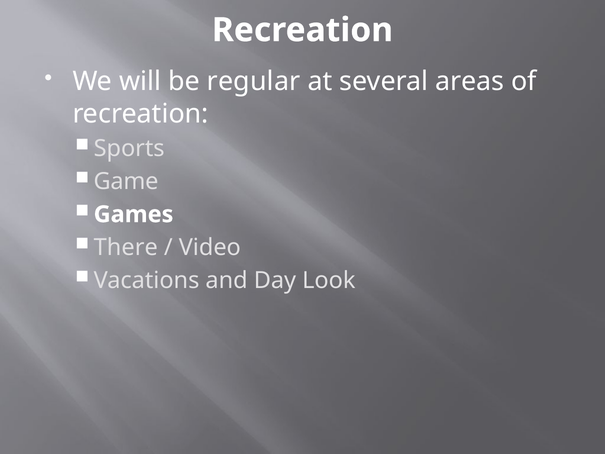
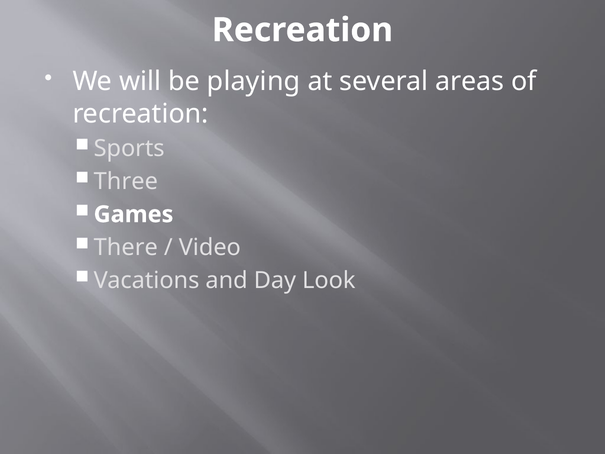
regular: regular -> playing (254, 82)
Game: Game -> Three (126, 181)
